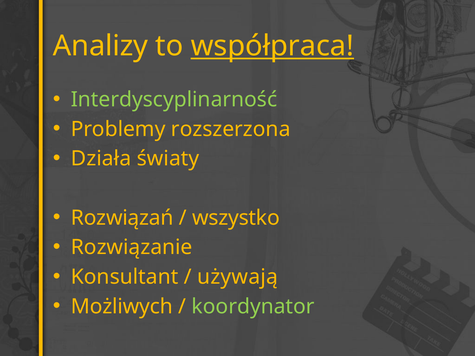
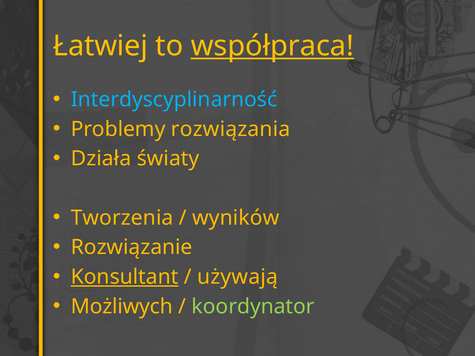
Analizy: Analizy -> Łatwiej (100, 46)
Interdyscyplinarność colour: light green -> light blue (174, 100)
rozszerzona: rozszerzona -> rozwiązania (231, 129)
Rozwiązań: Rozwiązań -> Tworzenia (122, 218)
wszystko: wszystko -> wyników (236, 218)
Konsultant underline: none -> present (125, 277)
